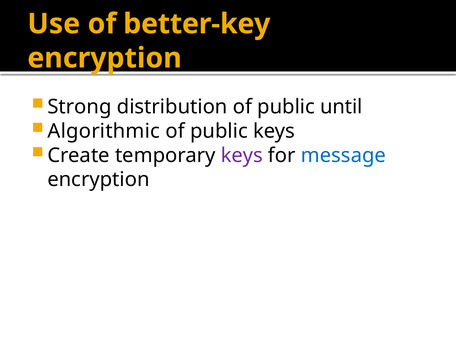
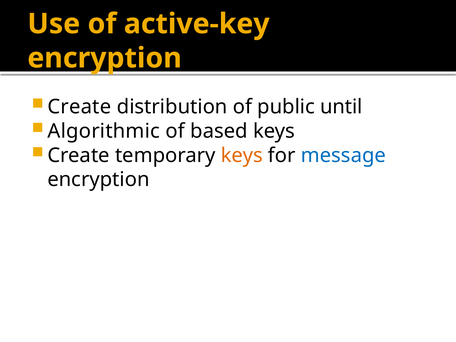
better-key: better-key -> active-key (197, 24)
Strong: Strong -> Create (79, 107)
public: public -> based (219, 131)
keys colour: purple -> orange (242, 155)
